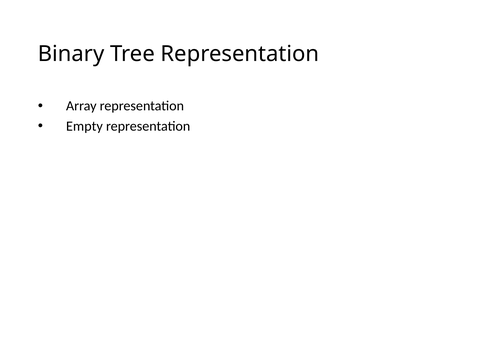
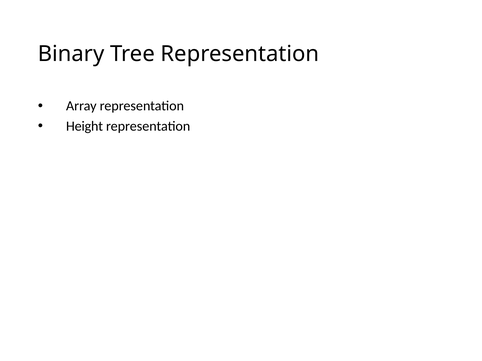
Empty: Empty -> Height (85, 126)
